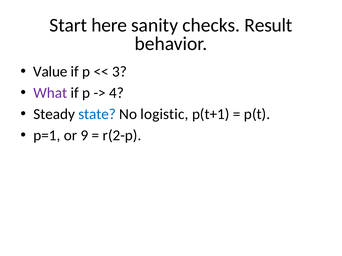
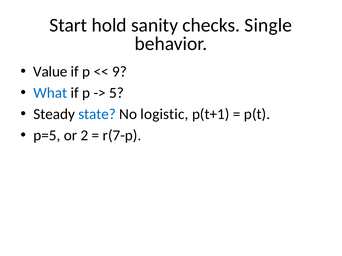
here: here -> hold (109, 25)
Result: Result -> Single (268, 25)
3: 3 -> 9 (119, 72)
What colour: purple -> blue (50, 93)
4: 4 -> 5 (117, 93)
p=1: p=1 -> p=5 (47, 136)
9: 9 -> 2 (84, 136)
r(2-p: r(2-p -> r(7-p (122, 136)
